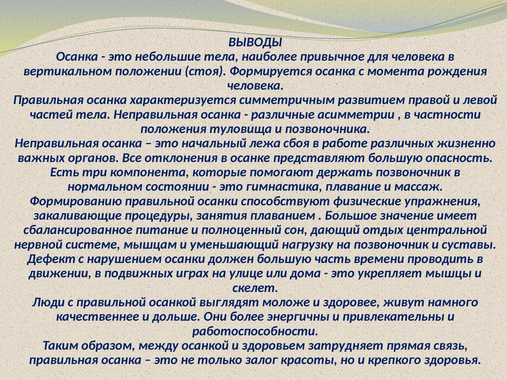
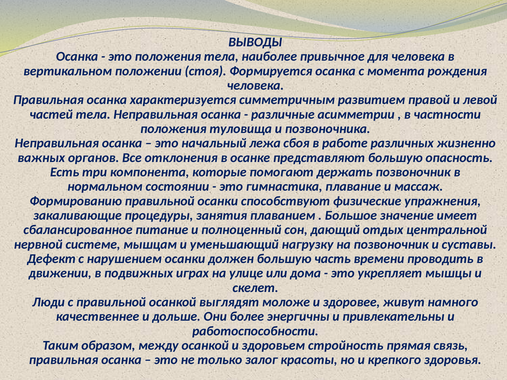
это небольшие: небольшие -> положения (168, 57)
затрудняет: затрудняет -> стройность (346, 346)
